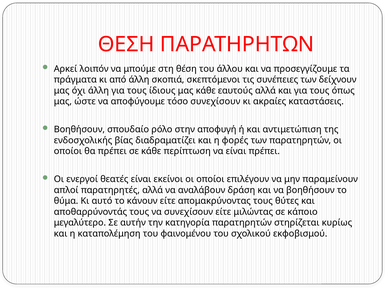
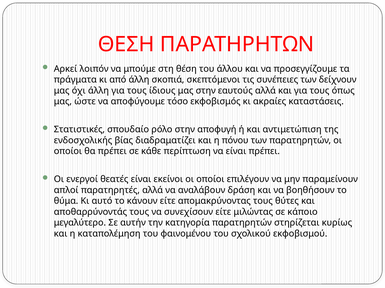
μας κάθε: κάθε -> στην (206, 91)
τόσο συνεχίσουν: συνεχίσουν -> εκφοβισμός (215, 102)
Βοηθήσουν: Βοηθήσουν -> Στατιστικές (79, 130)
φορές: φορές -> πόνου (235, 141)
